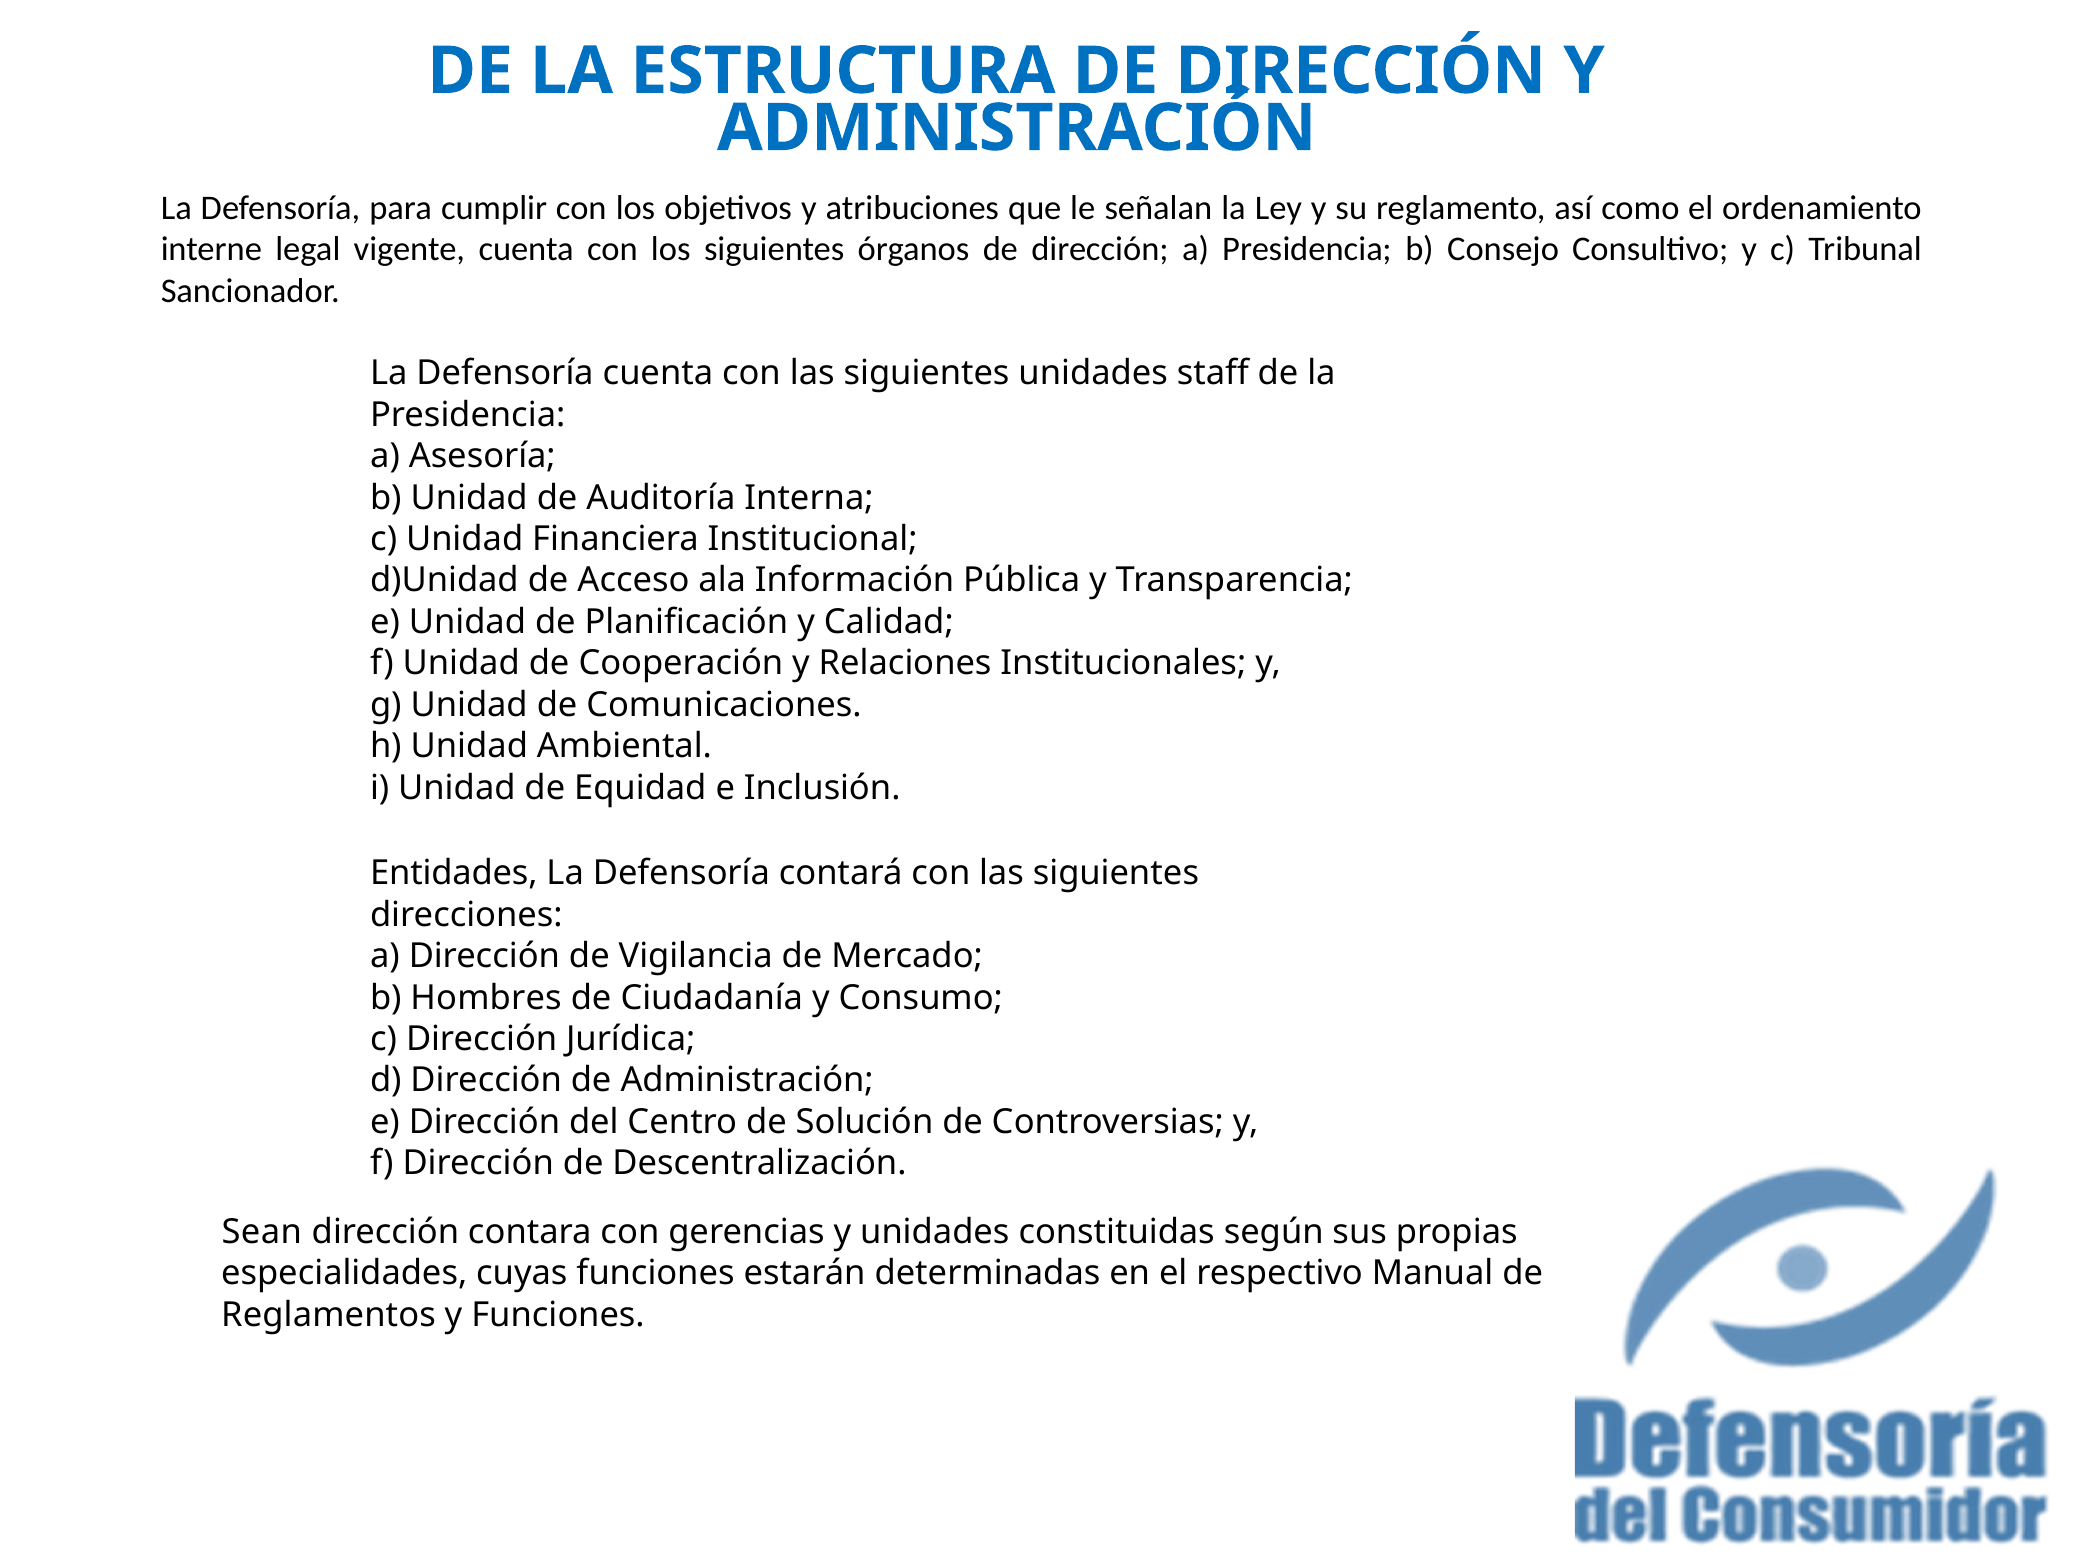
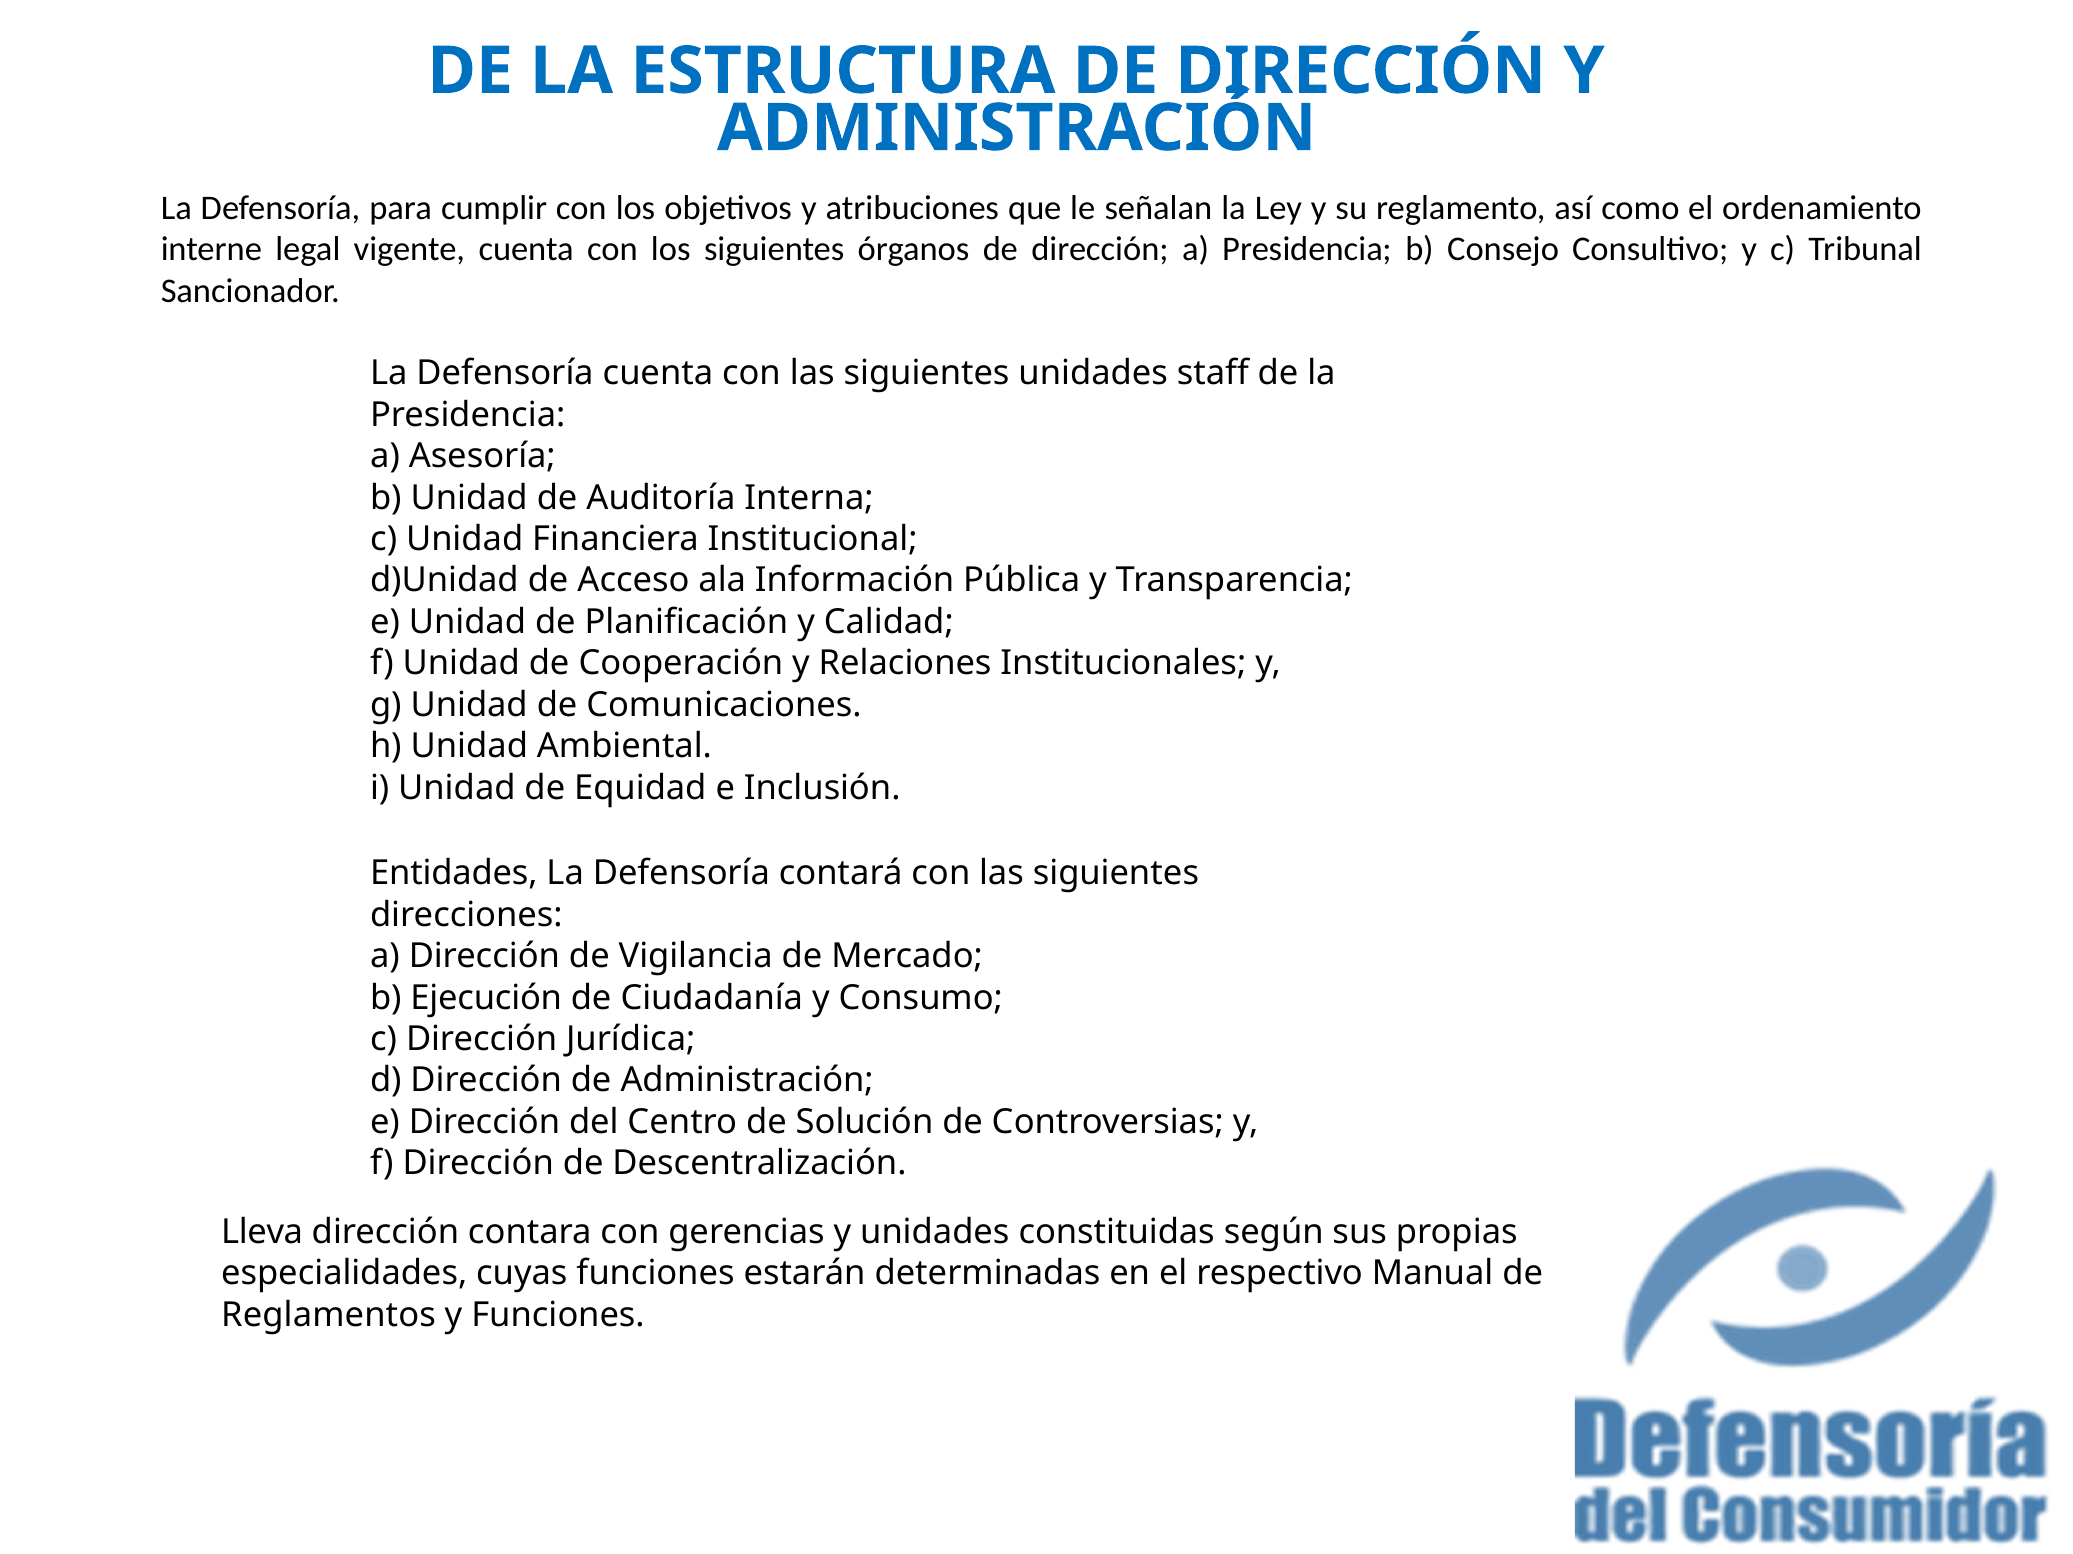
Hombres: Hombres -> Ejecución (486, 998)
Sean: Sean -> Lleva (262, 1233)
